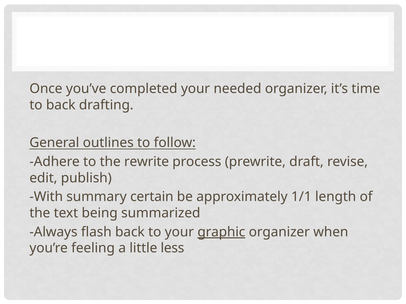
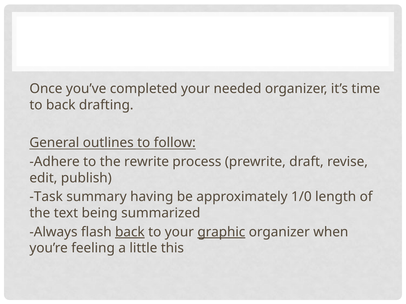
With: With -> Task (46, 197)
certain: certain -> having (152, 197)
1/1: 1/1 -> 1/0 (301, 197)
back underline: none -> present (130, 232)
less: less -> this (172, 249)
